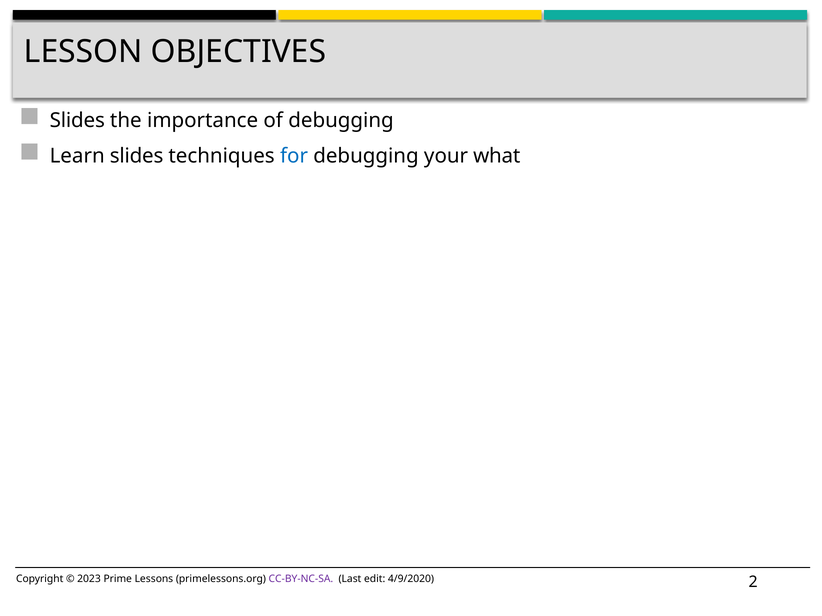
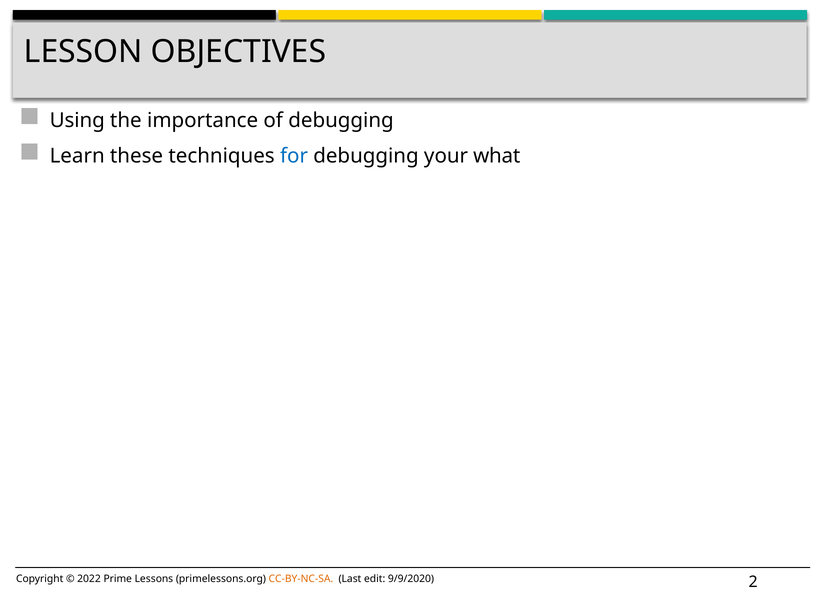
Slides: Slides -> Using (77, 120)
Learn slides: slides -> these (137, 156)
2023: 2023 -> 2022 (89, 579)
CC-BY-NC-SA colour: purple -> orange (301, 579)
4/9/2020: 4/9/2020 -> 9/9/2020 (411, 579)
